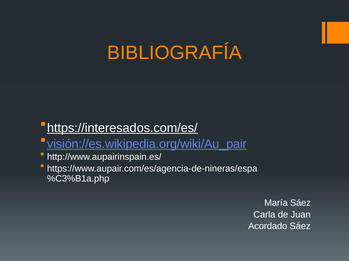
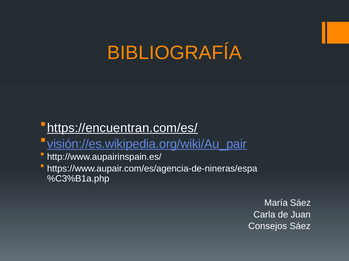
https://interesados.com/es/: https://interesados.com/es/ -> https://encuentran.com/es/ (122, 128)
Acordado: Acordado -> Consejos (268, 227)
